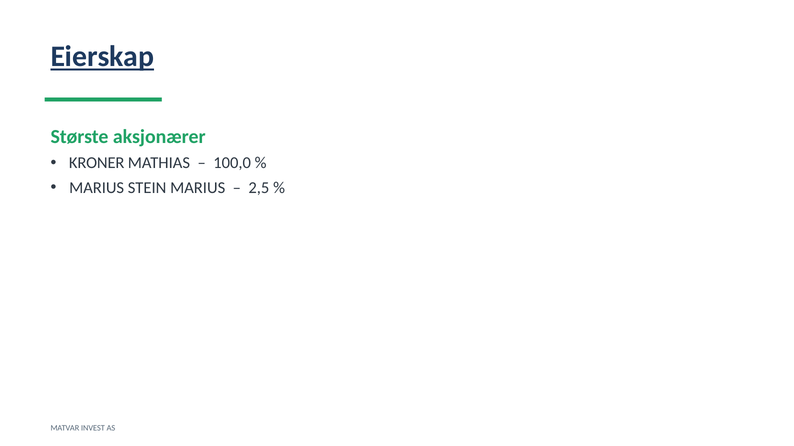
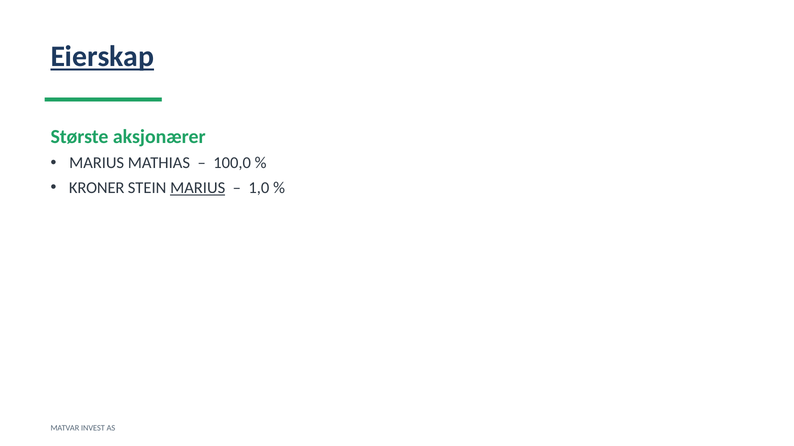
KRONER: KRONER -> MARIUS (97, 163)
MARIUS: MARIUS -> KRONER (97, 188)
MARIUS underline: none -> present (198, 188)
2,5: 2,5 -> 1,0 (259, 188)
